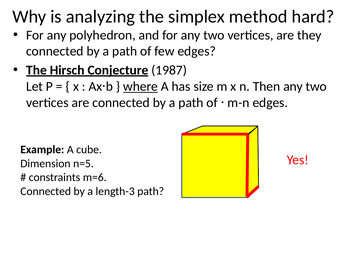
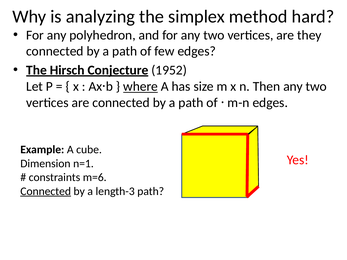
1987: 1987 -> 1952 (169, 70)
n=5: n=5 -> n=1 (83, 164)
Connected underline: none -> present (46, 191)
